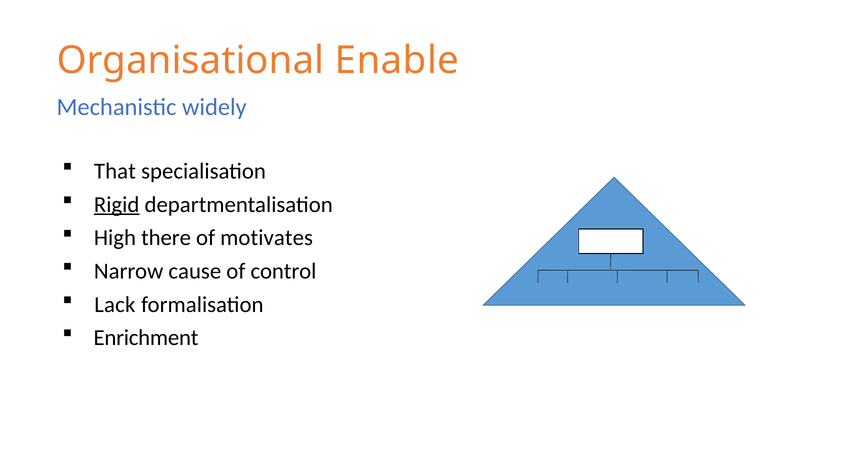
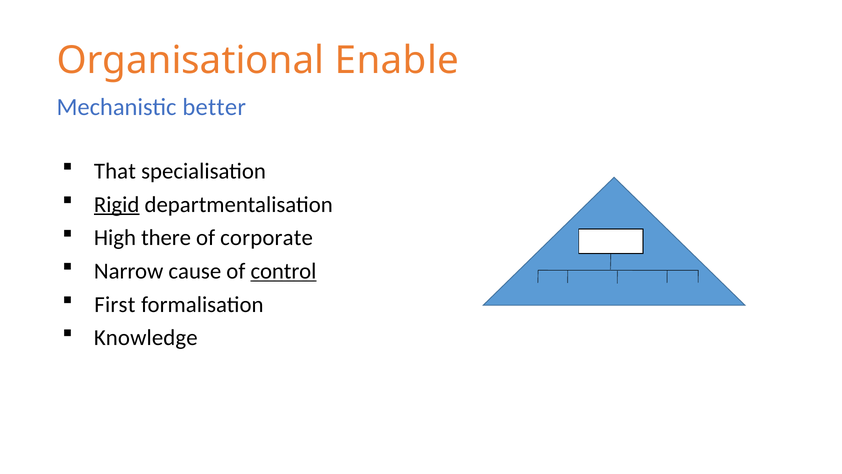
widely: widely -> better (214, 107)
motivates: motivates -> corporate (267, 238)
control underline: none -> present (283, 271)
Lack: Lack -> First (115, 304)
Enrichment: Enrichment -> Knowledge (146, 338)
